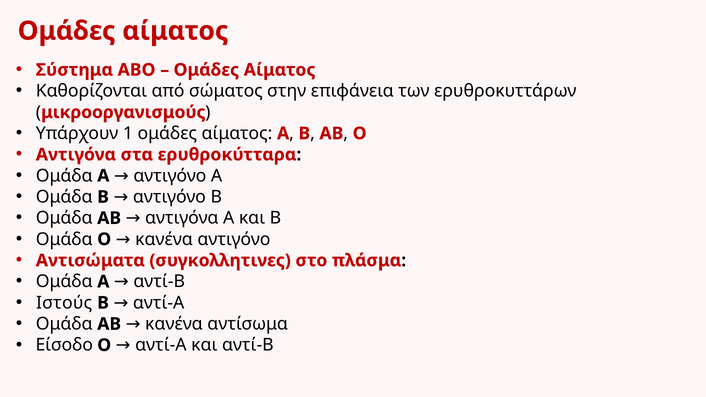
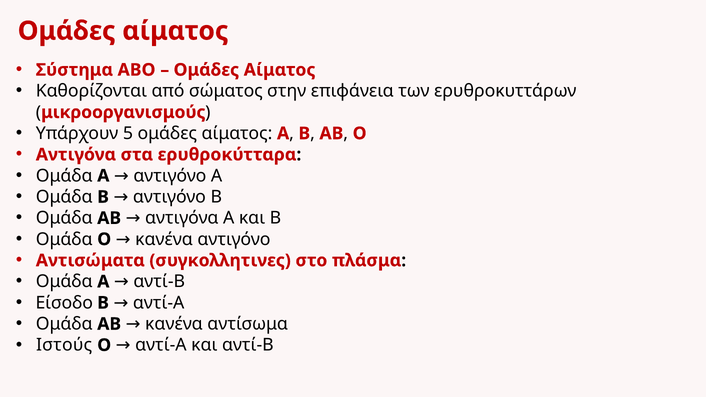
1: 1 -> 5 (128, 133)
Ιστούς: Ιστούς -> Είσοδο (64, 303)
Είσοδο: Είσοδο -> Ιστούς (64, 345)
